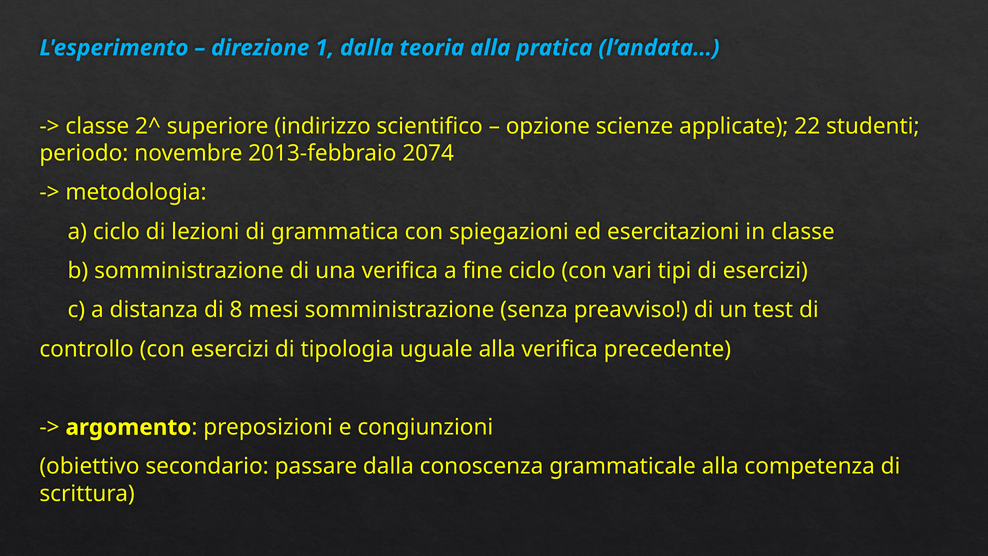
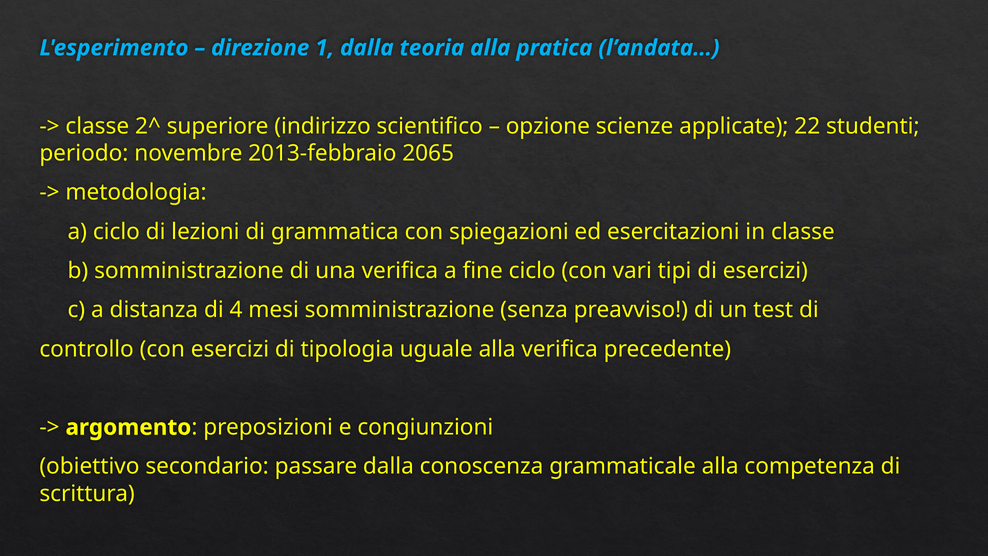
2074: 2074 -> 2065 (428, 153)
8: 8 -> 4 (236, 310)
